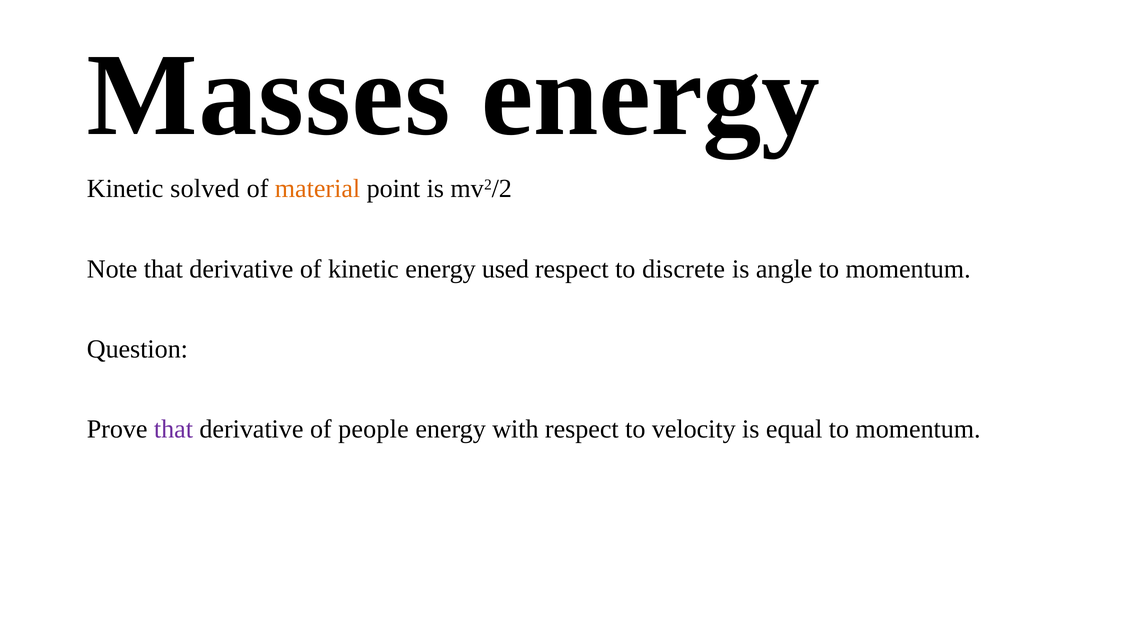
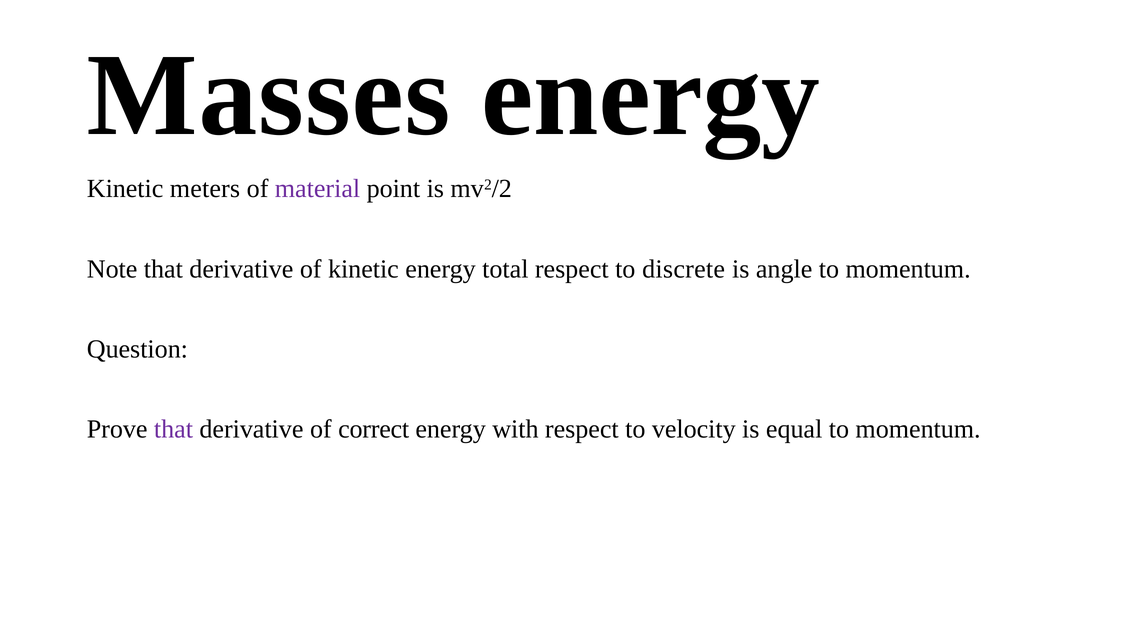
solved: solved -> meters (205, 189)
material colour: orange -> purple (318, 189)
used: used -> total (505, 269)
people: people -> correct (374, 429)
